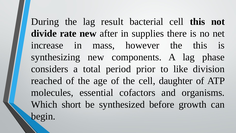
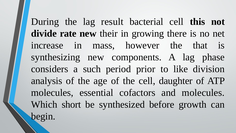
after: after -> their (109, 33)
supplies: supplies -> growing (148, 33)
the this: this -> that (200, 45)
total: total -> such (92, 69)
reached: reached -> analysis (47, 81)
and organisms: organisms -> molecules (203, 92)
